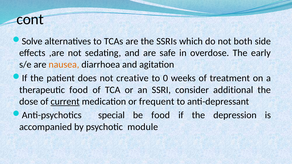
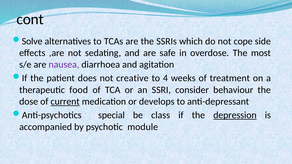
both: both -> cope (243, 41)
early: early -> most (261, 53)
nausea colour: orange -> purple (64, 65)
0: 0 -> 4 (165, 78)
additional: additional -> behaviour (233, 90)
frequent: frequent -> develops (157, 102)
be food: food -> class (161, 115)
depression underline: none -> present (235, 115)
